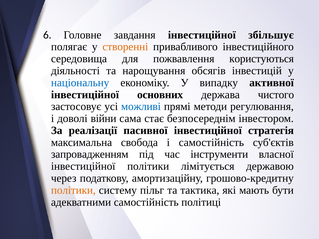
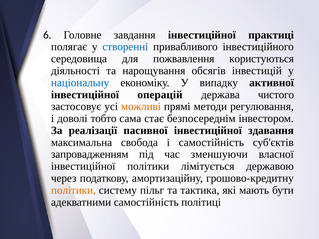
збільшує: збільшує -> практиці (271, 35)
створенні colour: orange -> blue (125, 47)
основних: основних -> операцій (160, 95)
можливі colour: blue -> orange (141, 107)
війни: війни -> тобто (104, 119)
стратегія: стратегія -> здавання (271, 131)
інструменти: інструменти -> зменшуючи (219, 154)
